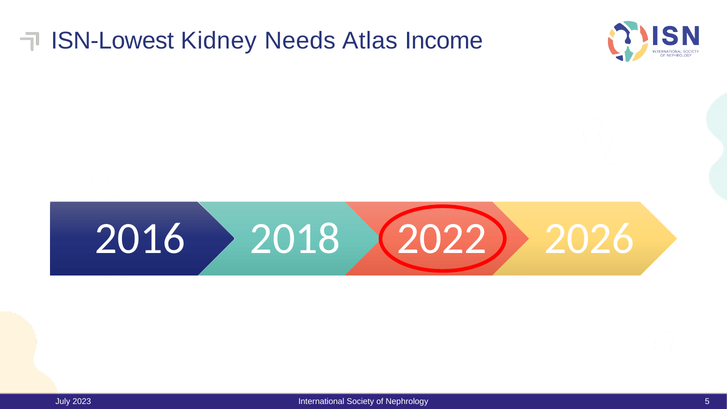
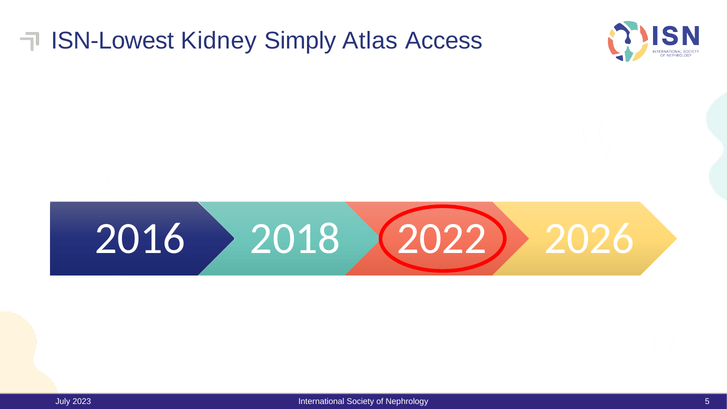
Needs: Needs -> Simply (300, 41)
Income: Income -> Access (444, 41)
